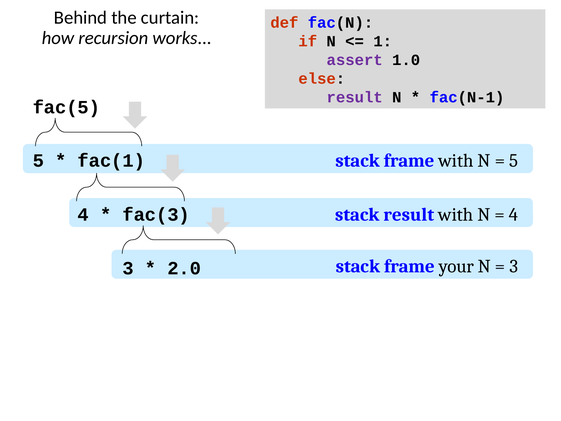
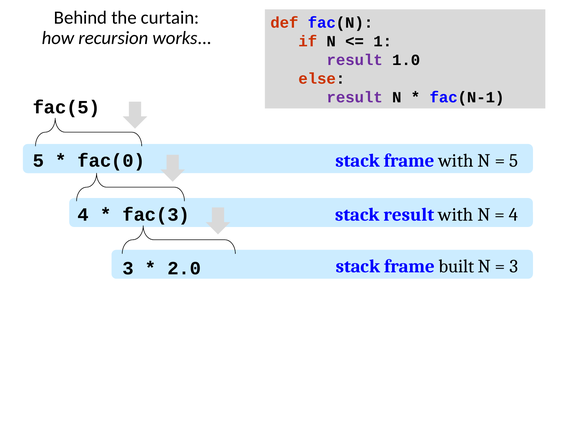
assert: assert -> result (355, 60)
fac(1: fac(1 -> fac(0 (111, 161)
your: your -> built (456, 266)
